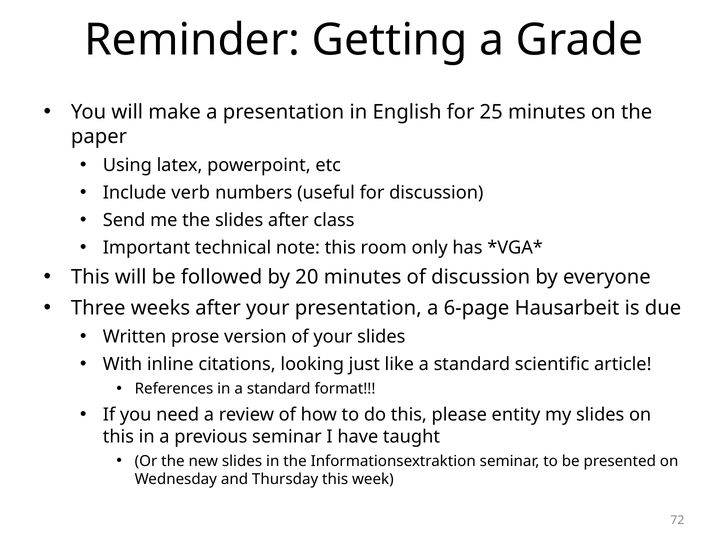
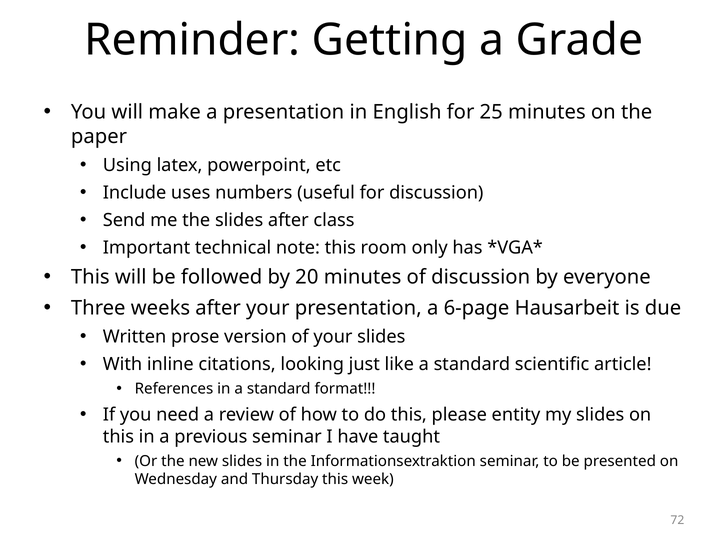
verb: verb -> uses (191, 193)
